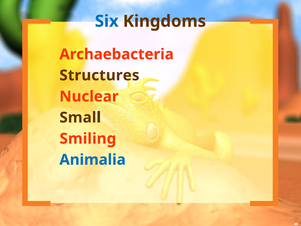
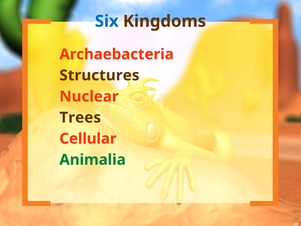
Small: Small -> Trees (80, 117)
Smiling: Smiling -> Cellular (88, 139)
Animalia colour: blue -> green (93, 160)
